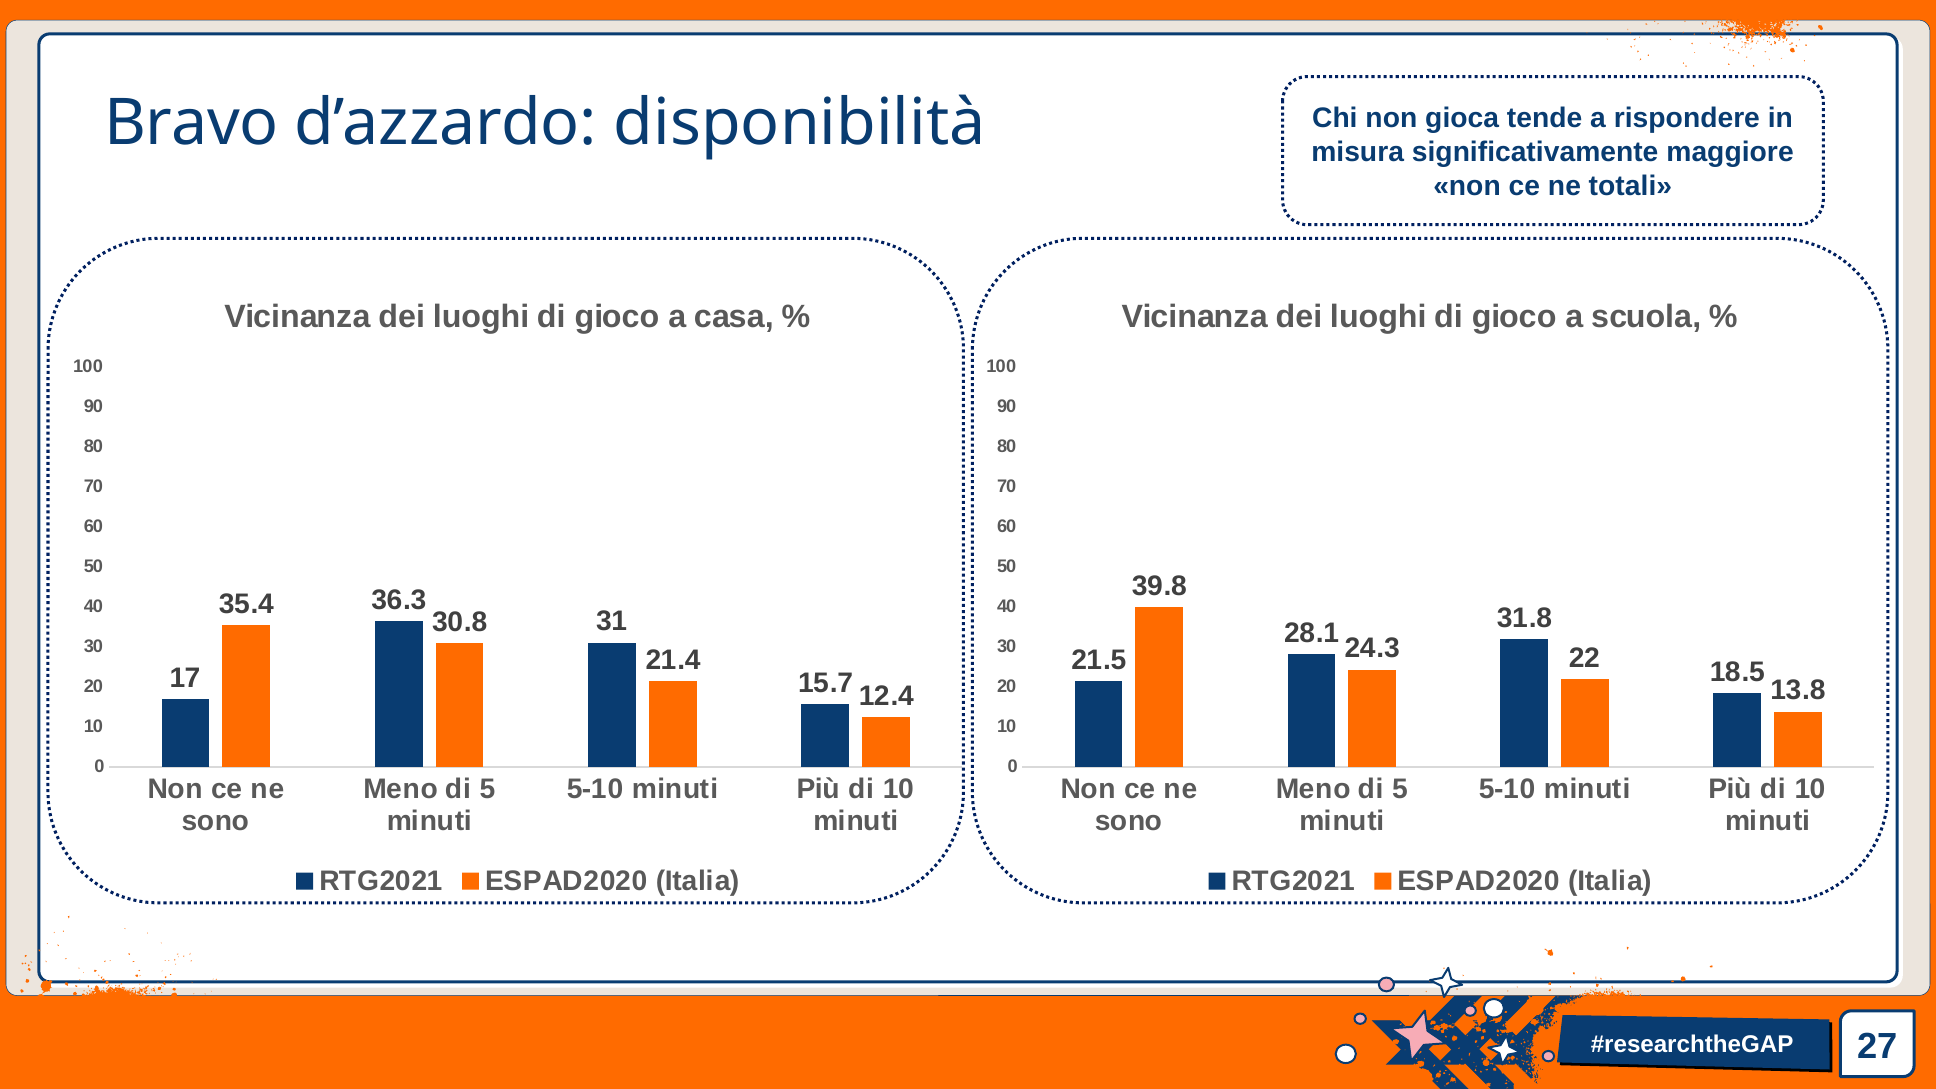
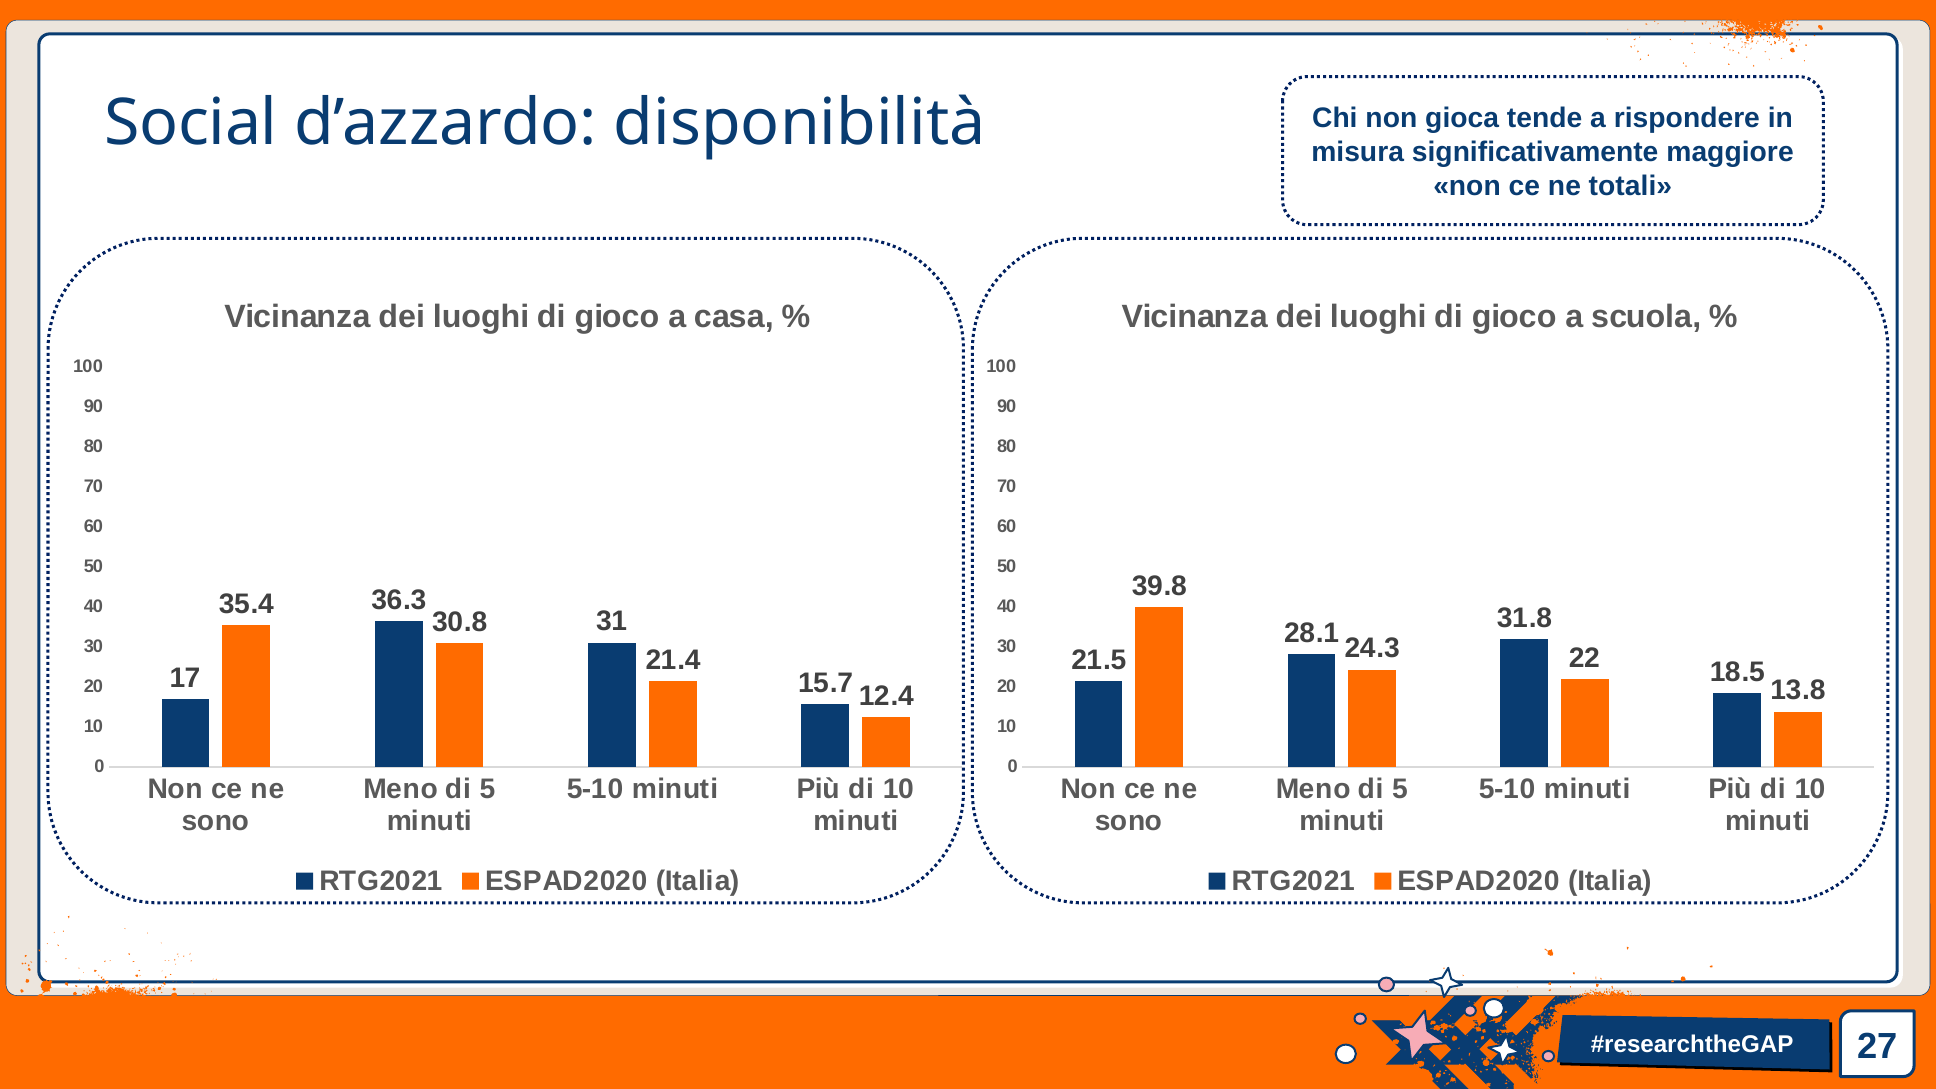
Bravo: Bravo -> Social (191, 123)
